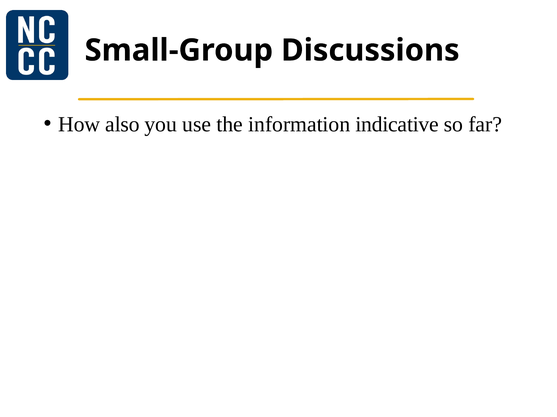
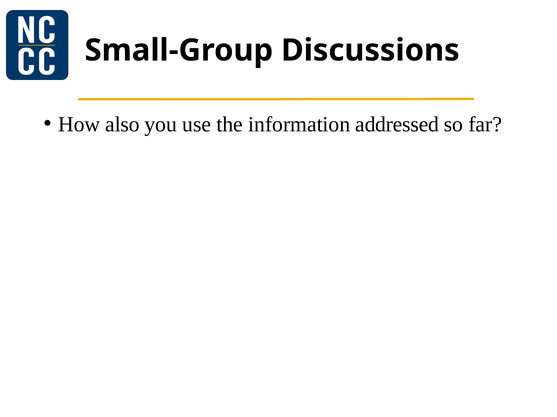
indicative: indicative -> addressed (397, 125)
